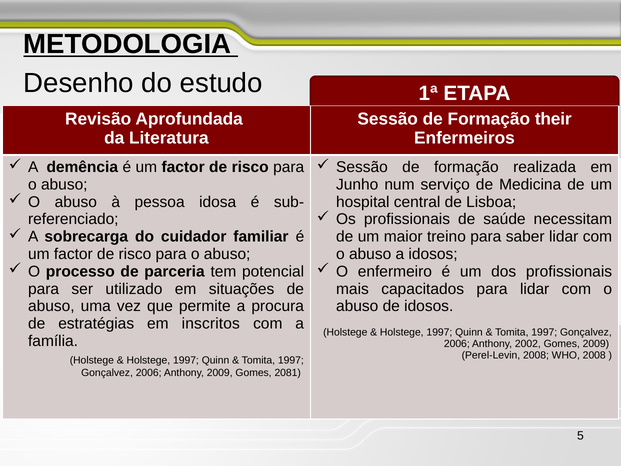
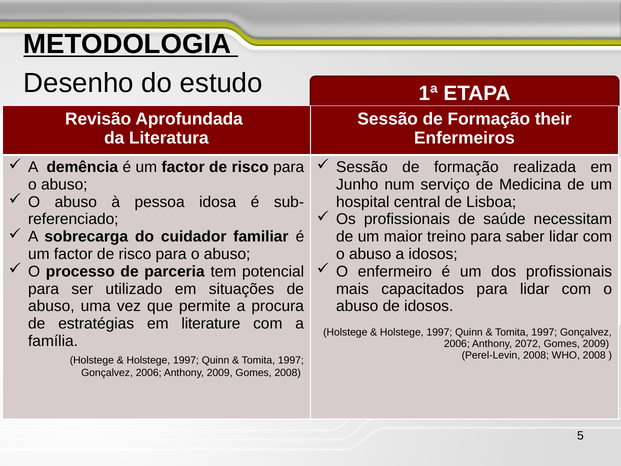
inscritos: inscritos -> literature (211, 324)
2002: 2002 -> 2072 (528, 344)
Gomes 2081: 2081 -> 2008 (288, 373)
